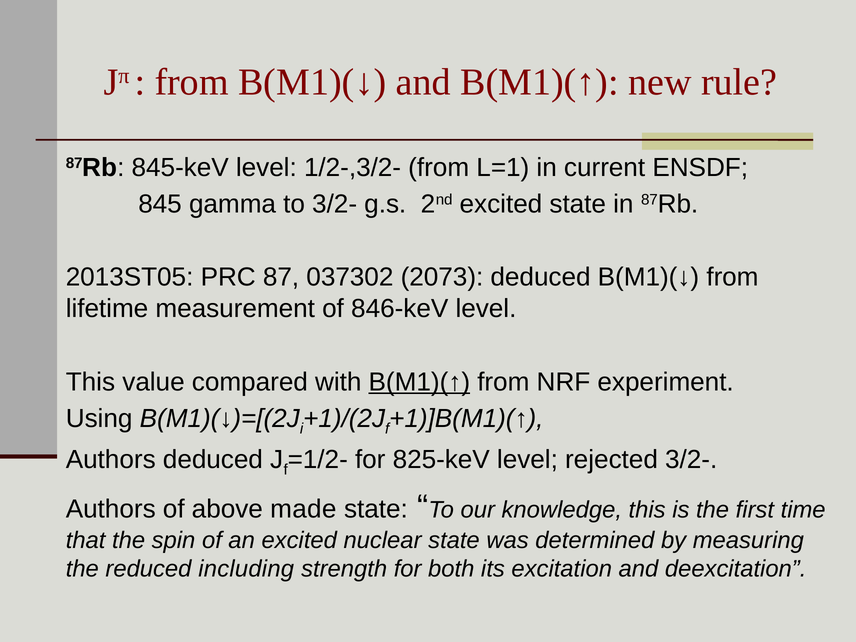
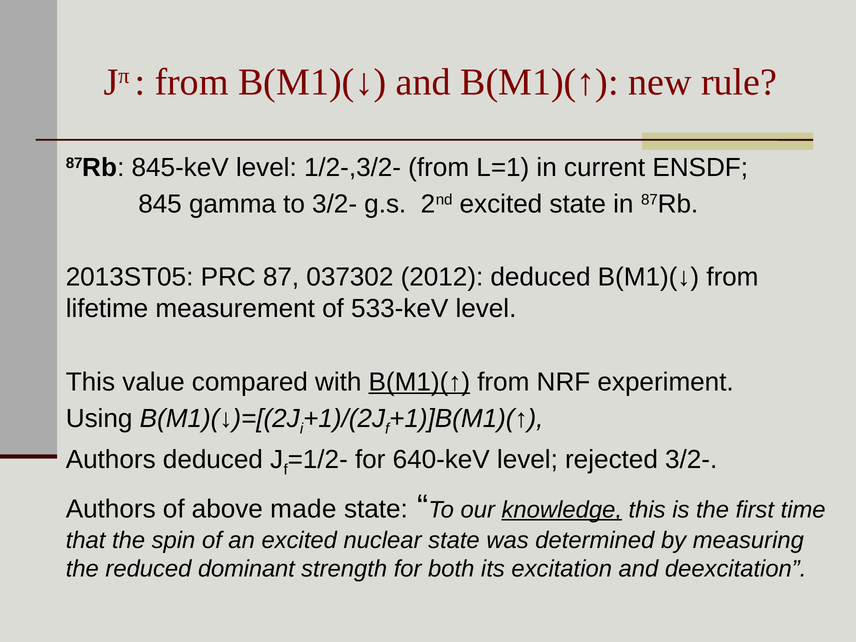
2073: 2073 -> 2012 (442, 277)
846-keV: 846-keV -> 533-keV (400, 309)
825-keV: 825-keV -> 640-keV (441, 459)
knowledge underline: none -> present (562, 510)
including: including -> dominant (246, 569)
